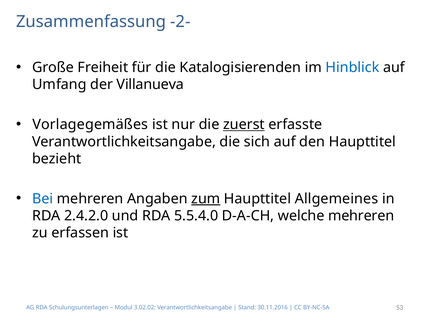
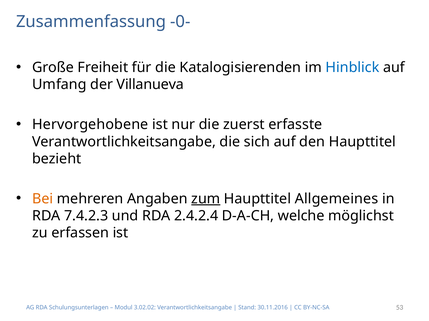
-2-: -2- -> -0- (180, 22)
Vorlagegemäßes: Vorlagegemäßes -> Hervorgehobene (90, 125)
zuerst underline: present -> none (244, 125)
Bei colour: blue -> orange (43, 199)
2.4.2.0: 2.4.2.0 -> 7.4.2.3 (86, 216)
5.5.4.0: 5.5.4.0 -> 2.4.2.4 (196, 216)
welche mehreren: mehreren -> möglichst (361, 216)
